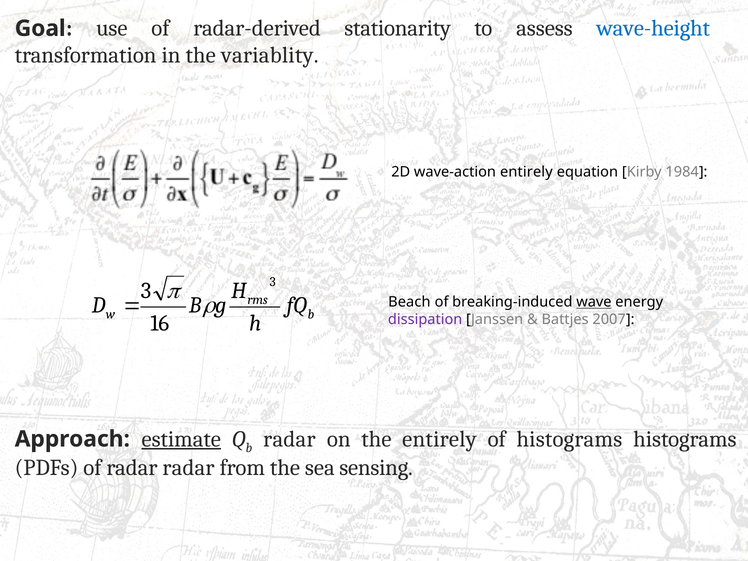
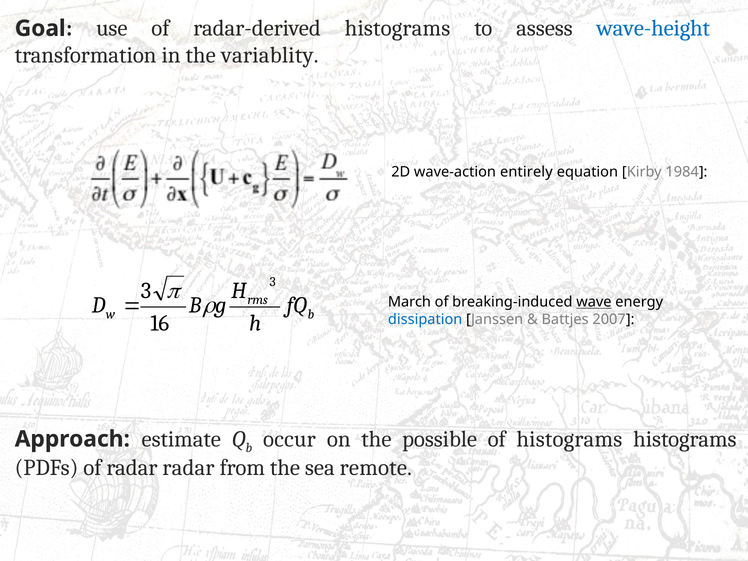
radar-derived stationarity: stationarity -> histograms (397, 28)
Beach: Beach -> March (409, 302)
dissipation colour: purple -> blue (425, 319)
estimate underline: present -> none (181, 439)
radar: radar -> occur (289, 439)
the entirely: entirely -> possible (440, 439)
sensing: sensing -> remote (376, 468)
